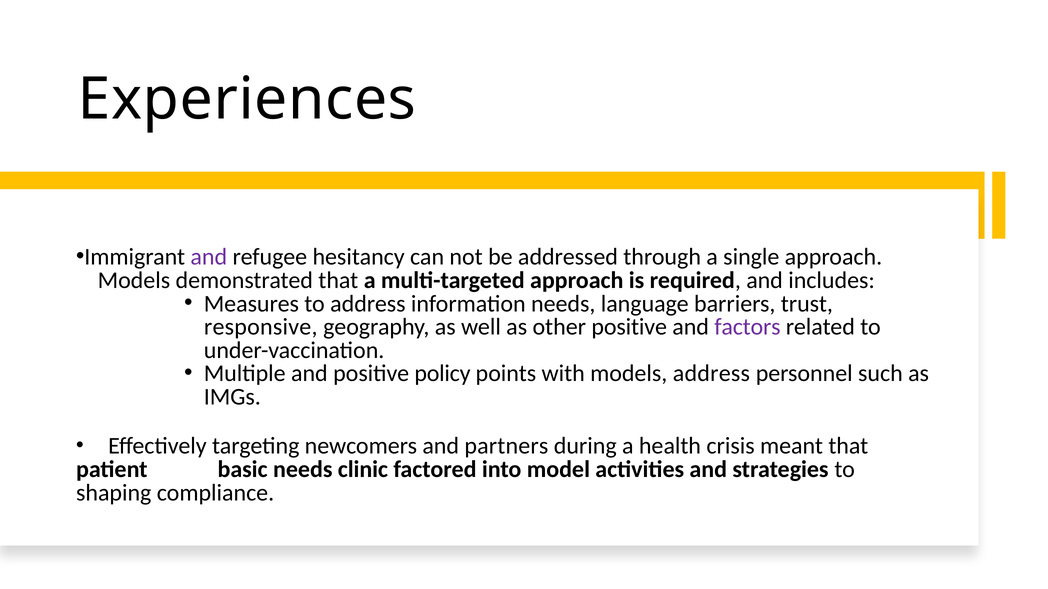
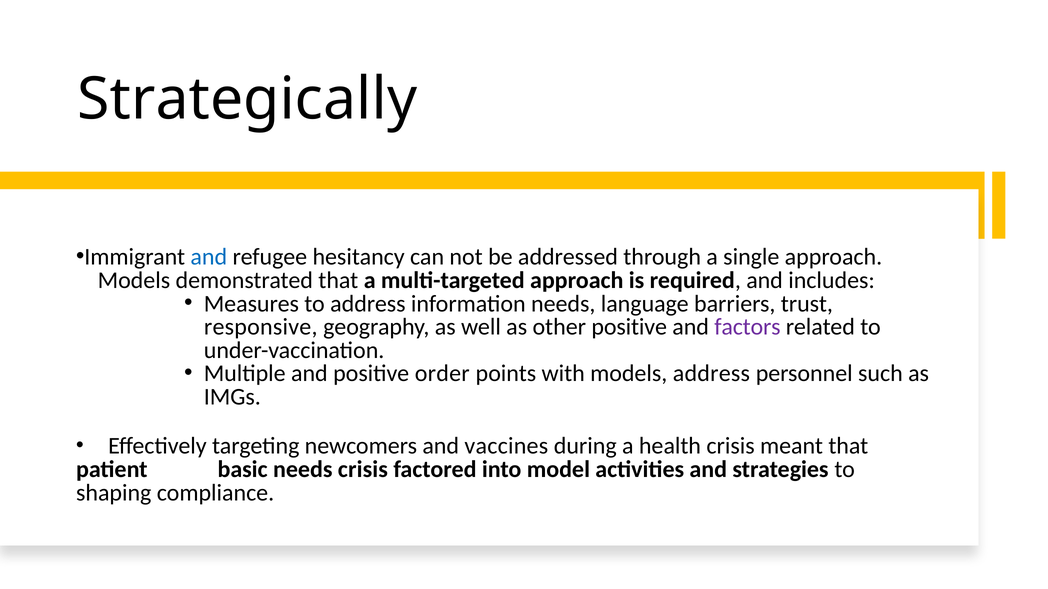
Experiences: Experiences -> Strategically (247, 99)
and colour: purple -> blue (209, 257)
policy: policy -> order (442, 374)
partners: partners -> vaccines (506, 446)
needs clinic: clinic -> crisis (363, 470)
